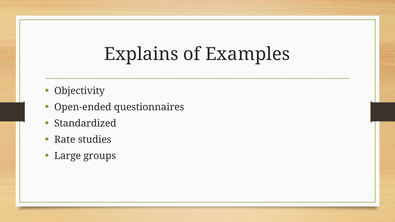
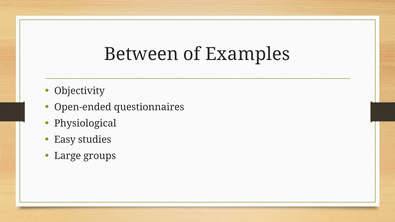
Explains: Explains -> Between (141, 54)
Standardized: Standardized -> Physiological (85, 124)
Rate: Rate -> Easy (65, 140)
